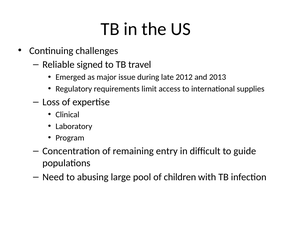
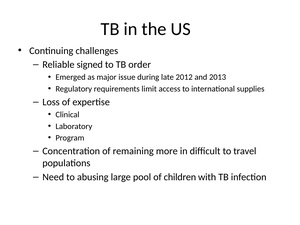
travel: travel -> order (140, 65)
entry: entry -> more (167, 151)
guide: guide -> travel (245, 151)
